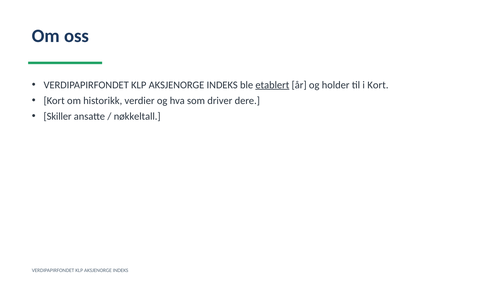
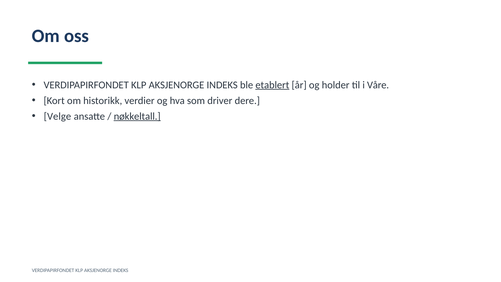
i Kort: Kort -> Våre (378, 85)
Skiller: Skiller -> Velge (57, 116)
nøkkeltall underline: none -> present (137, 116)
